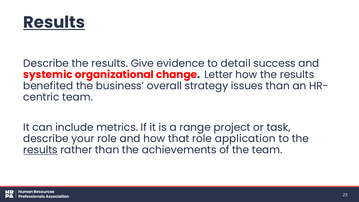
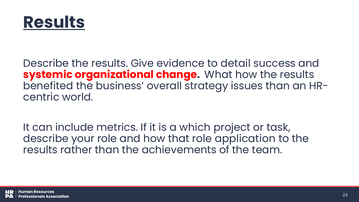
Letter: Letter -> What (218, 75)
team: team -> world (78, 97)
range: range -> which (195, 127)
results underline: present -> none (40, 150)
